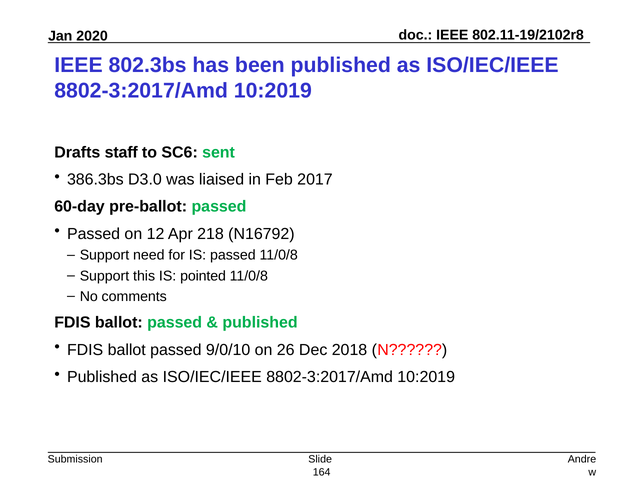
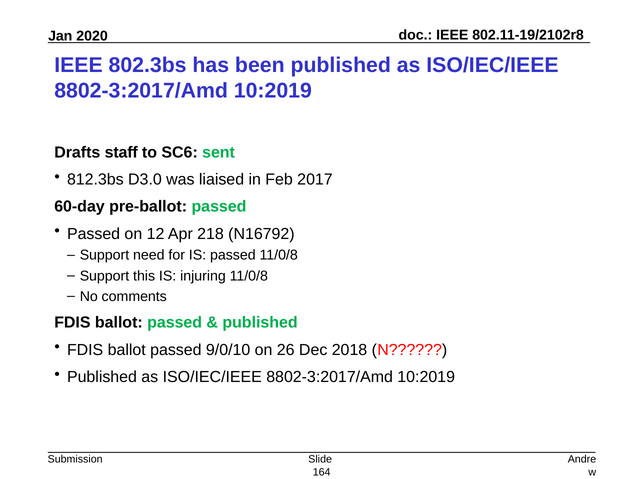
386.3bs: 386.3bs -> 812.3bs (95, 179)
pointed: pointed -> injuring (203, 276)
